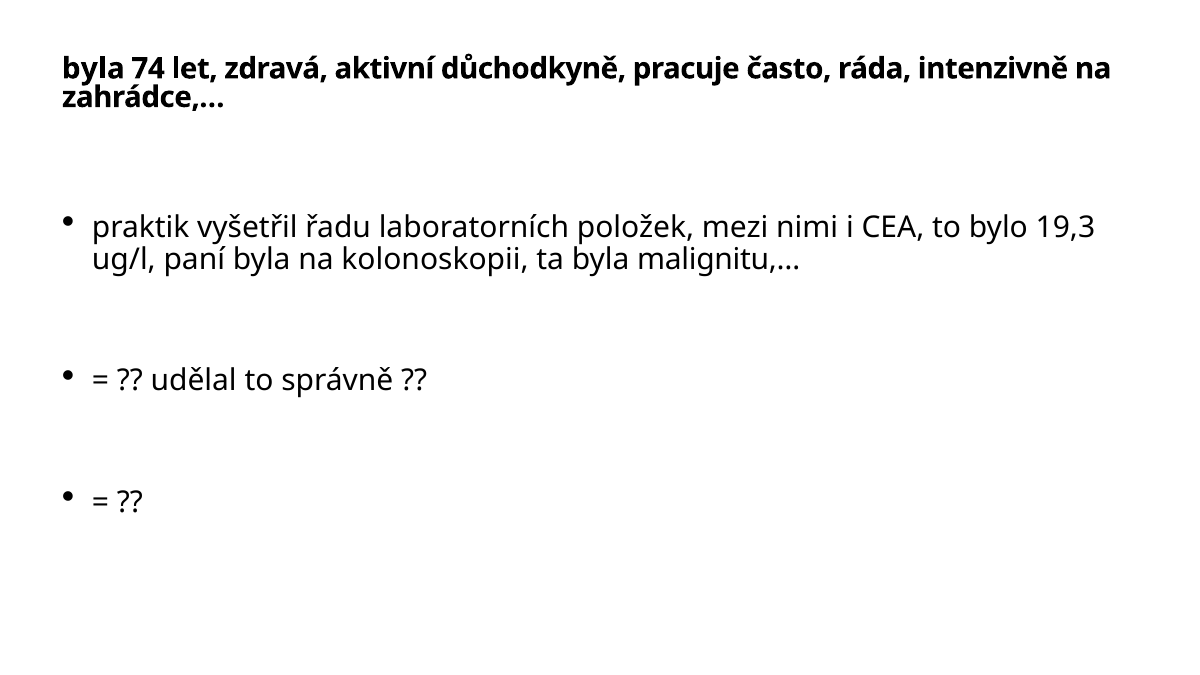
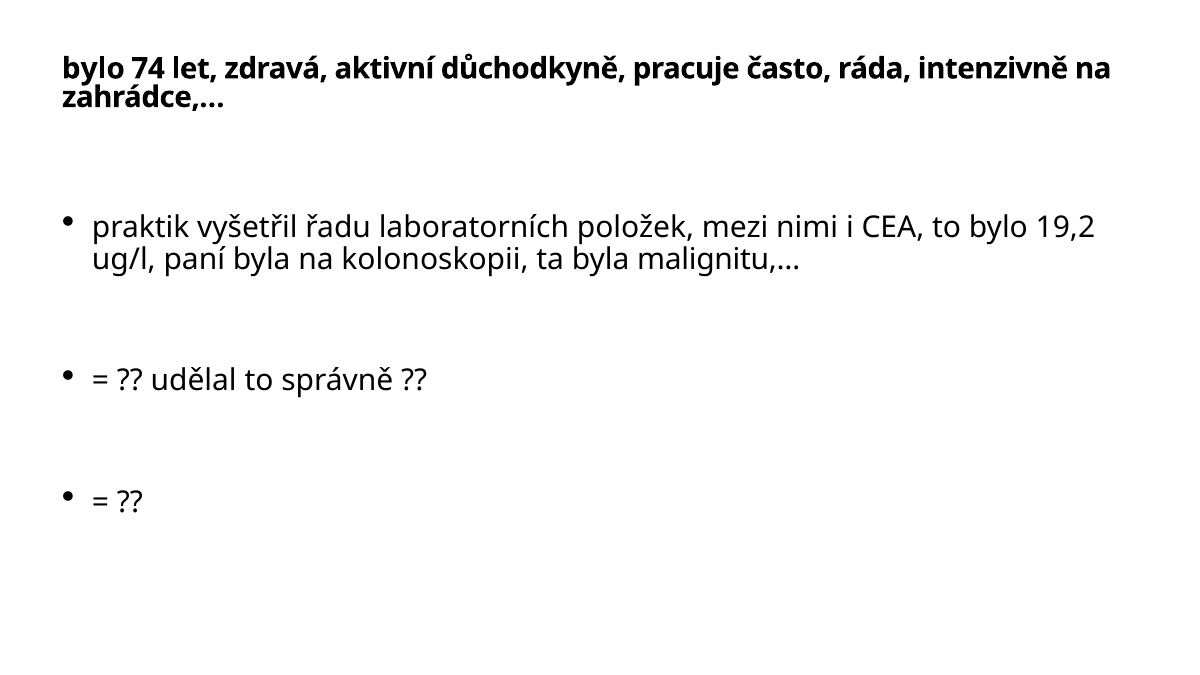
byla: byla -> bylo (93, 69)
19,3: 19,3 -> 19,2 (1065, 228)
